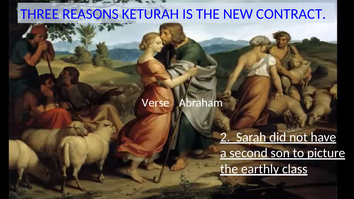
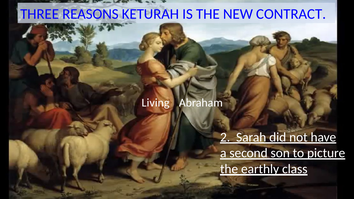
Verse: Verse -> Living (156, 103)
